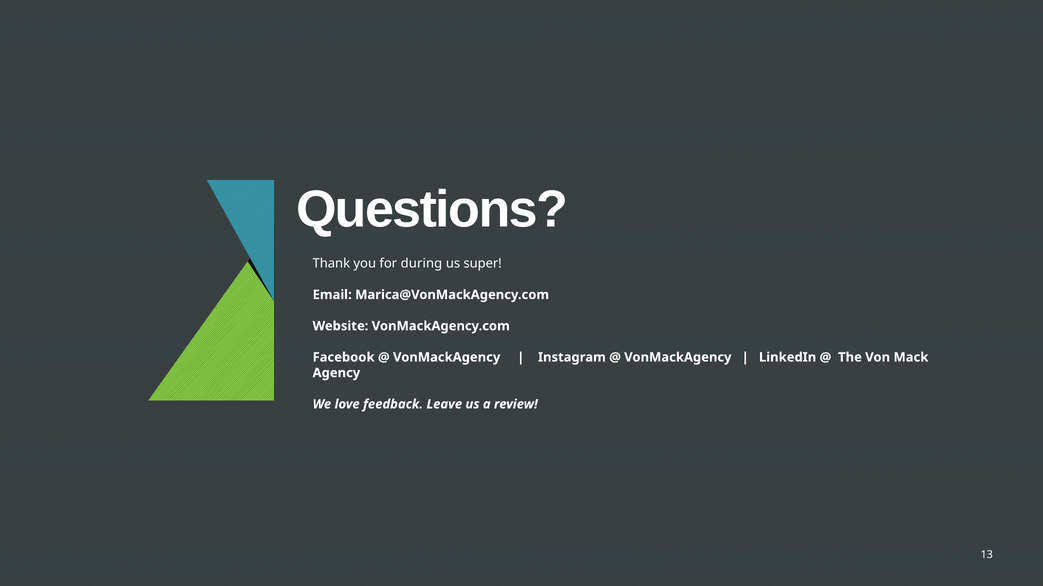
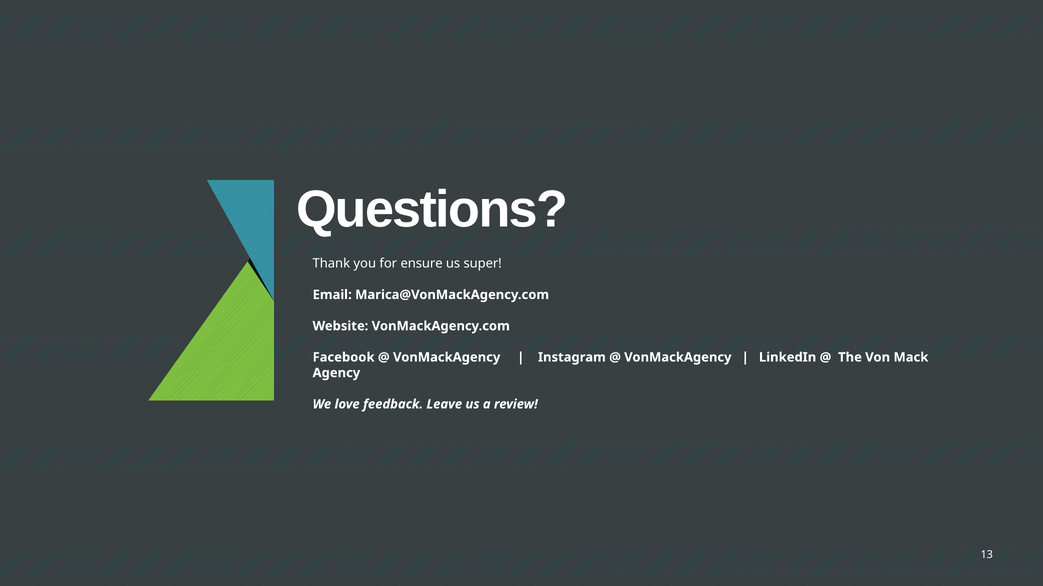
during: during -> ensure (422, 264)
